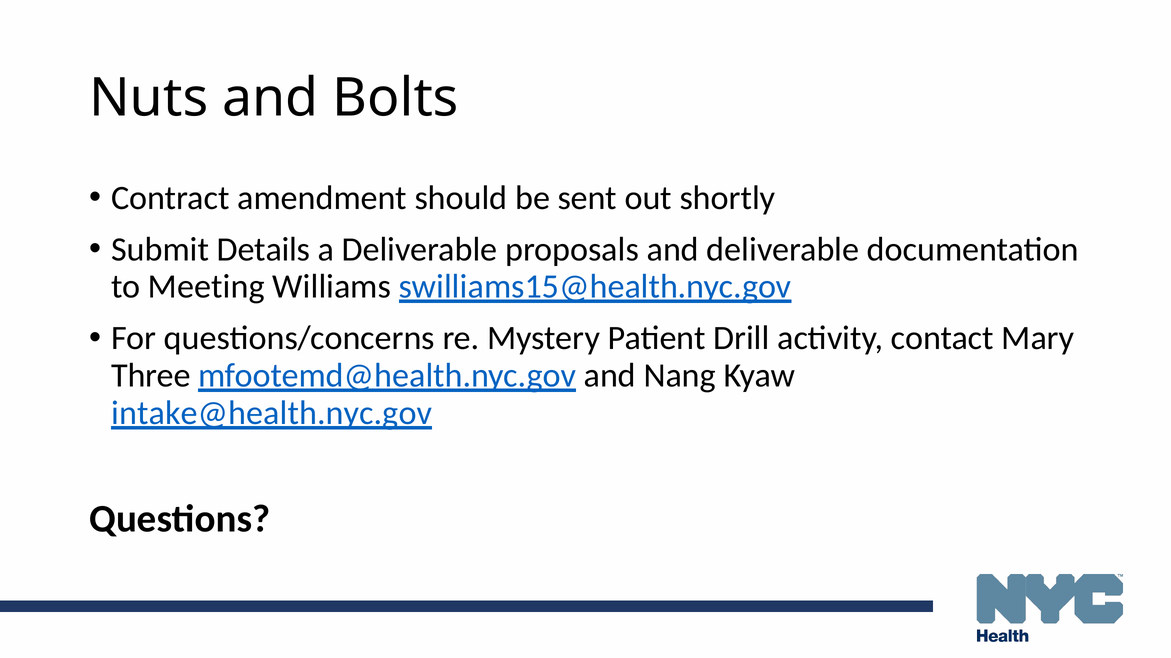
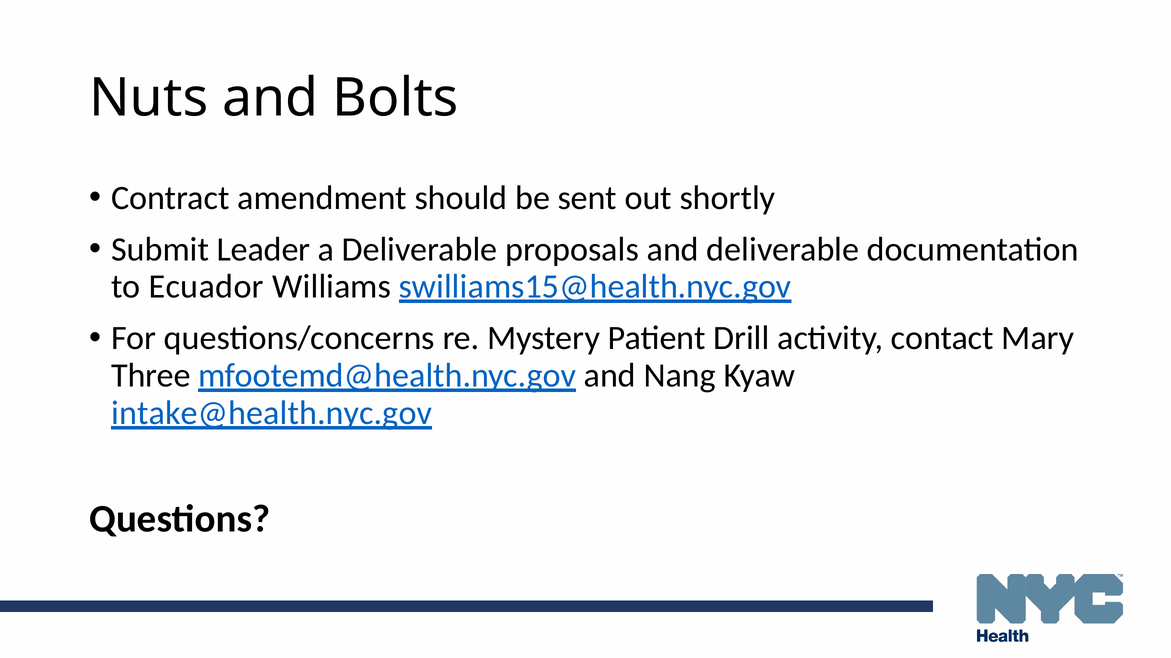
Details: Details -> Leader (263, 250)
Meeting: Meeting -> Ecuador (206, 287)
